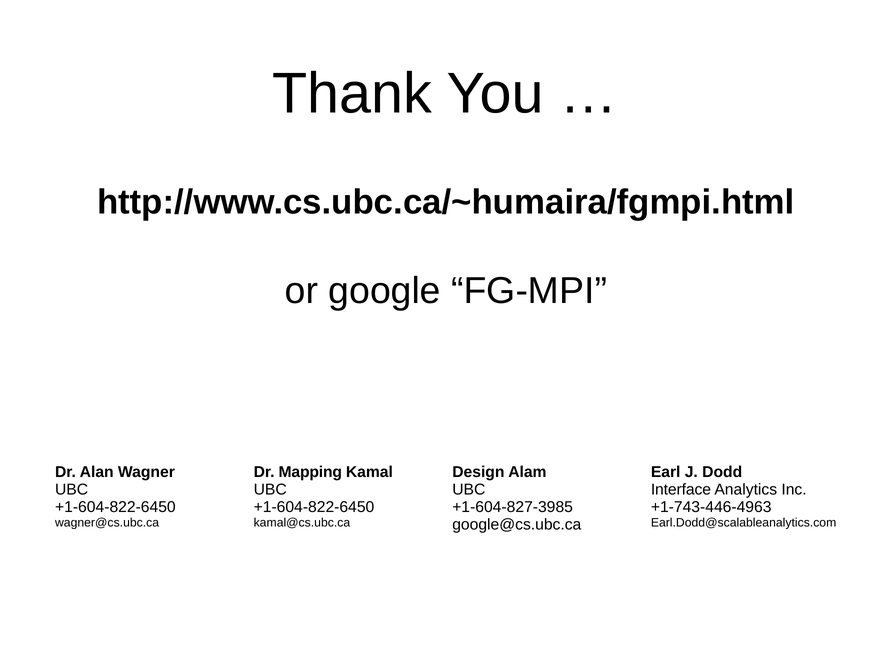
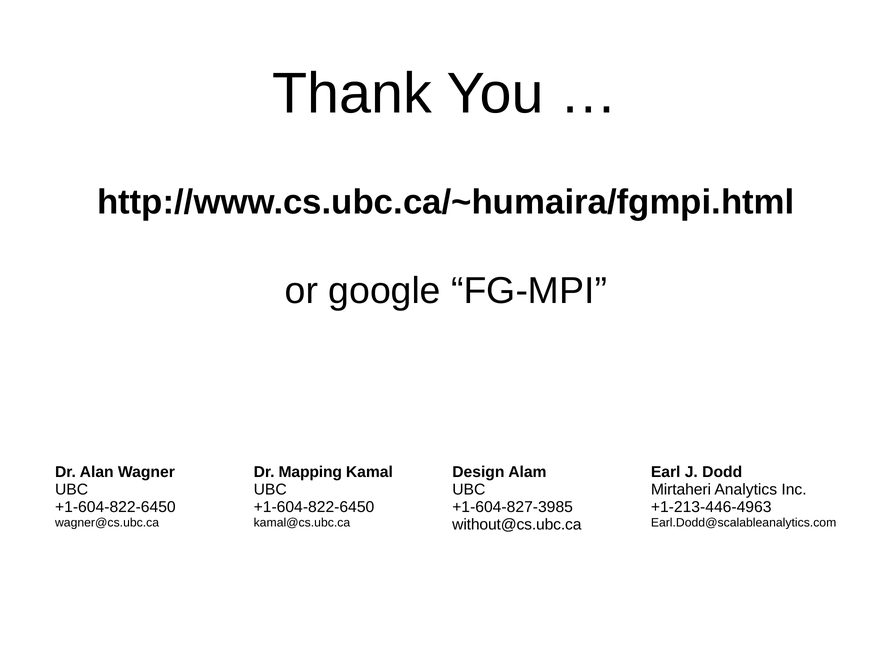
Interface: Interface -> Mirtaheri (681, 490)
+1-743-446-4963: +1-743-446-4963 -> +1-213-446-4963 (711, 507)
google@cs.ubc.ca: google@cs.ubc.ca -> without@cs.ubc.ca (517, 525)
